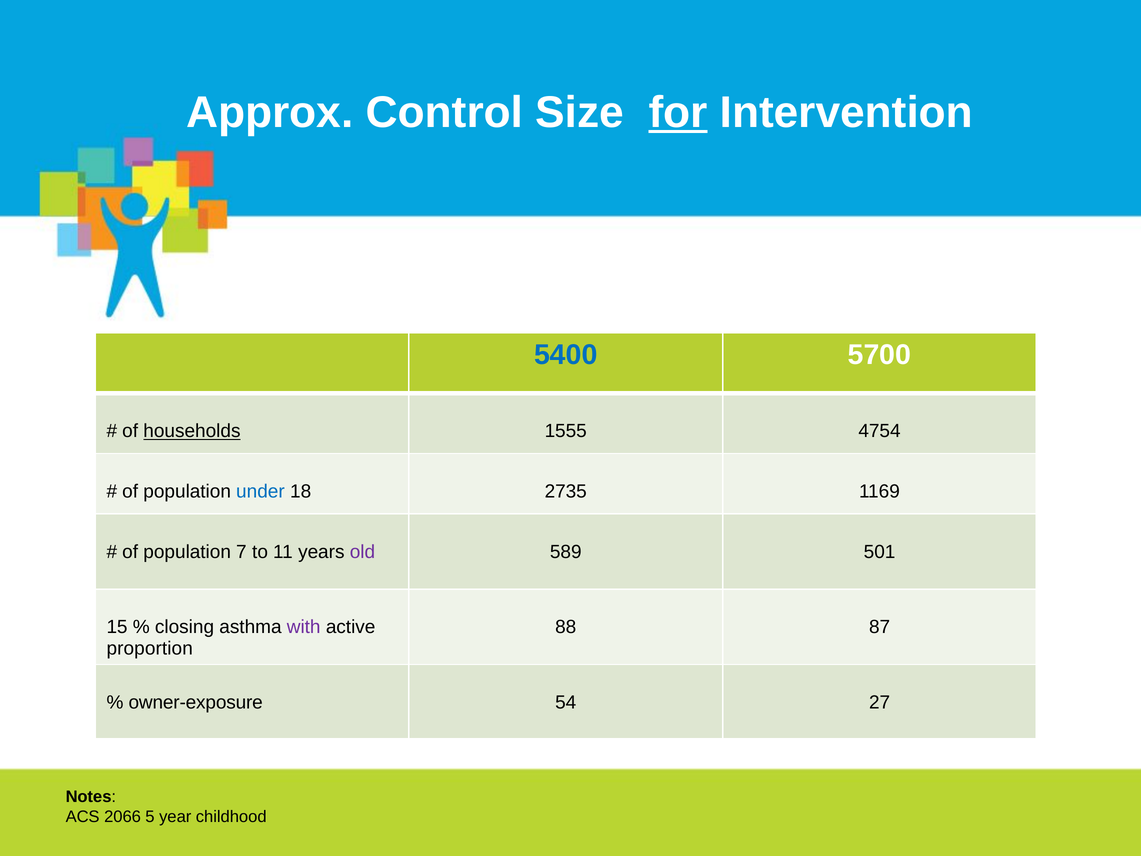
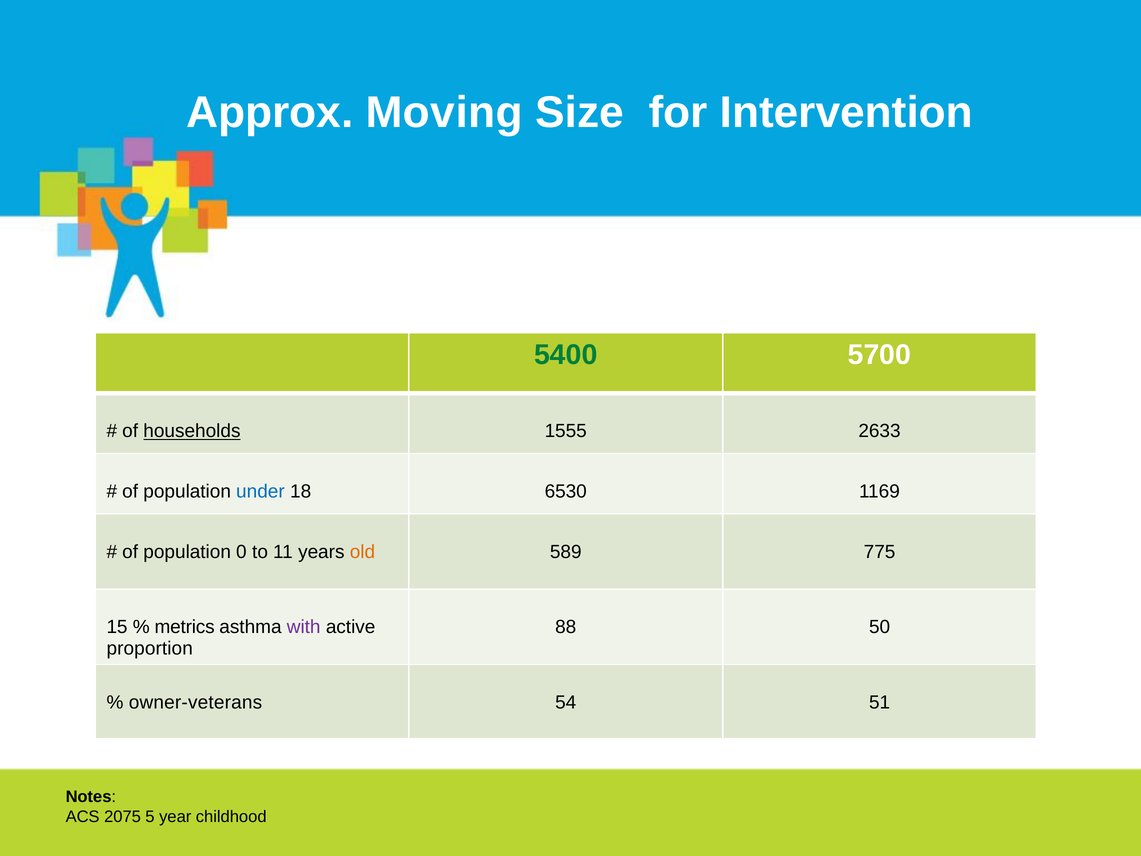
Control: Control -> Moving (444, 112)
for underline: present -> none (678, 112)
5400 colour: blue -> green (566, 355)
4754: 4754 -> 2633 (880, 431)
2735: 2735 -> 6530 (566, 491)
7: 7 -> 0 (241, 552)
old colour: purple -> orange (362, 552)
501: 501 -> 775 (880, 552)
closing: closing -> metrics (185, 627)
87: 87 -> 50 (880, 627)
owner-exposure: owner-exposure -> owner-veterans (195, 702)
27: 27 -> 51 (880, 702)
2066: 2066 -> 2075 (123, 816)
